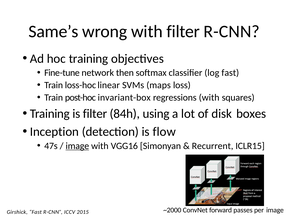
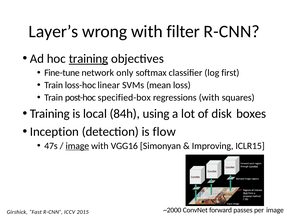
Same’s: Same’s -> Layer’s (53, 32)
training underline: none -> present (88, 59)
then: then -> only (125, 73)
log fast: fast -> first (230, 73)
maps: maps -> mean (159, 85)
invariant-box: invariant-box -> specified-box (124, 98)
is filter: filter -> local (95, 114)
Recurrent: Recurrent -> Improving (213, 146)
